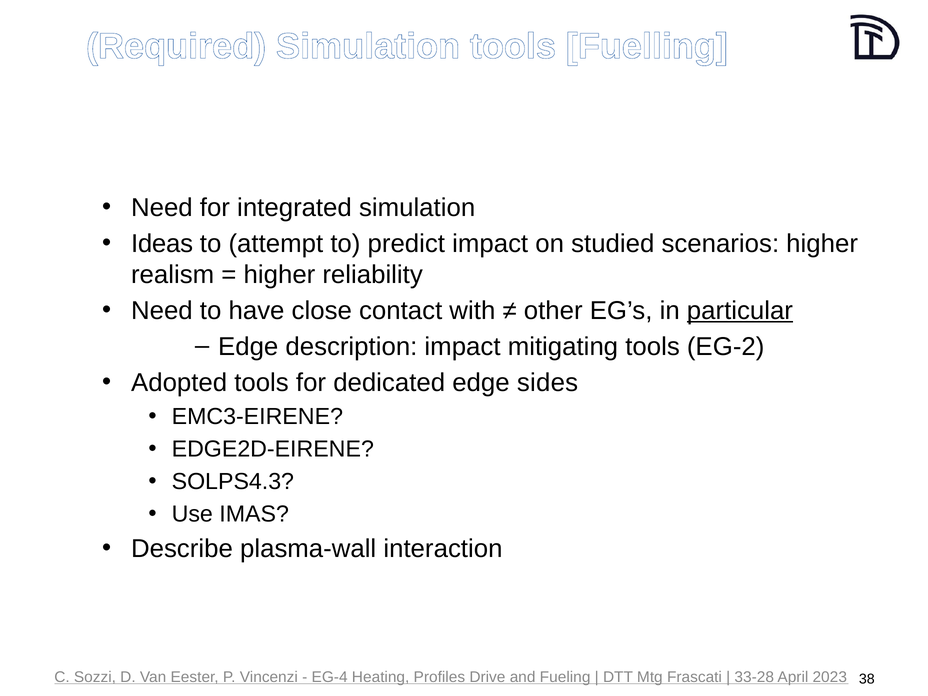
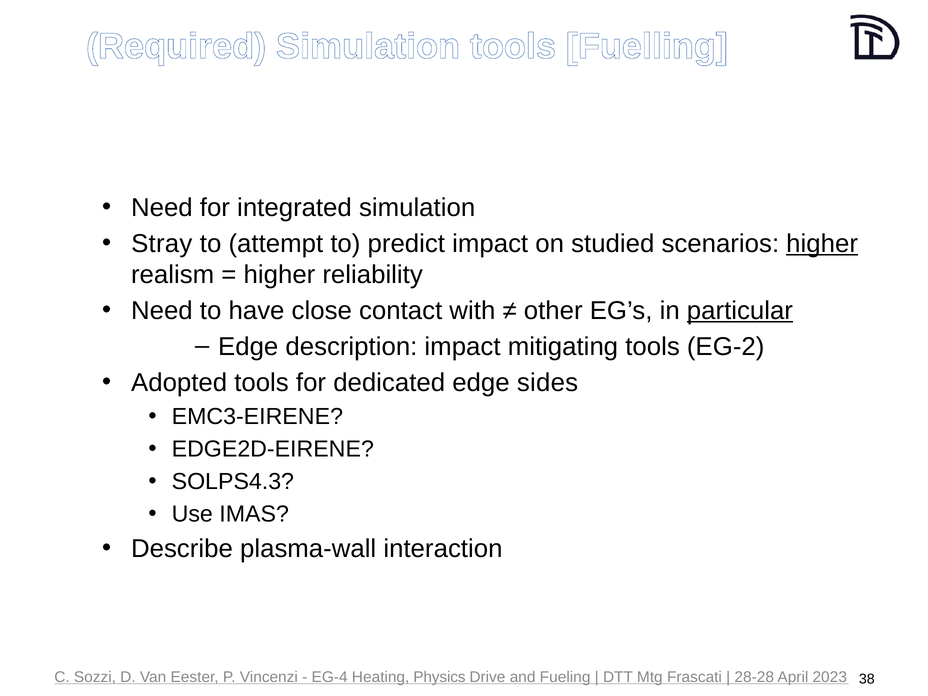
Ideas: Ideas -> Stray (162, 244)
higher underline: none -> present (822, 244)
Profiles: Profiles -> Physics (439, 677)
33-28: 33-28 -> 28-28 (754, 677)
